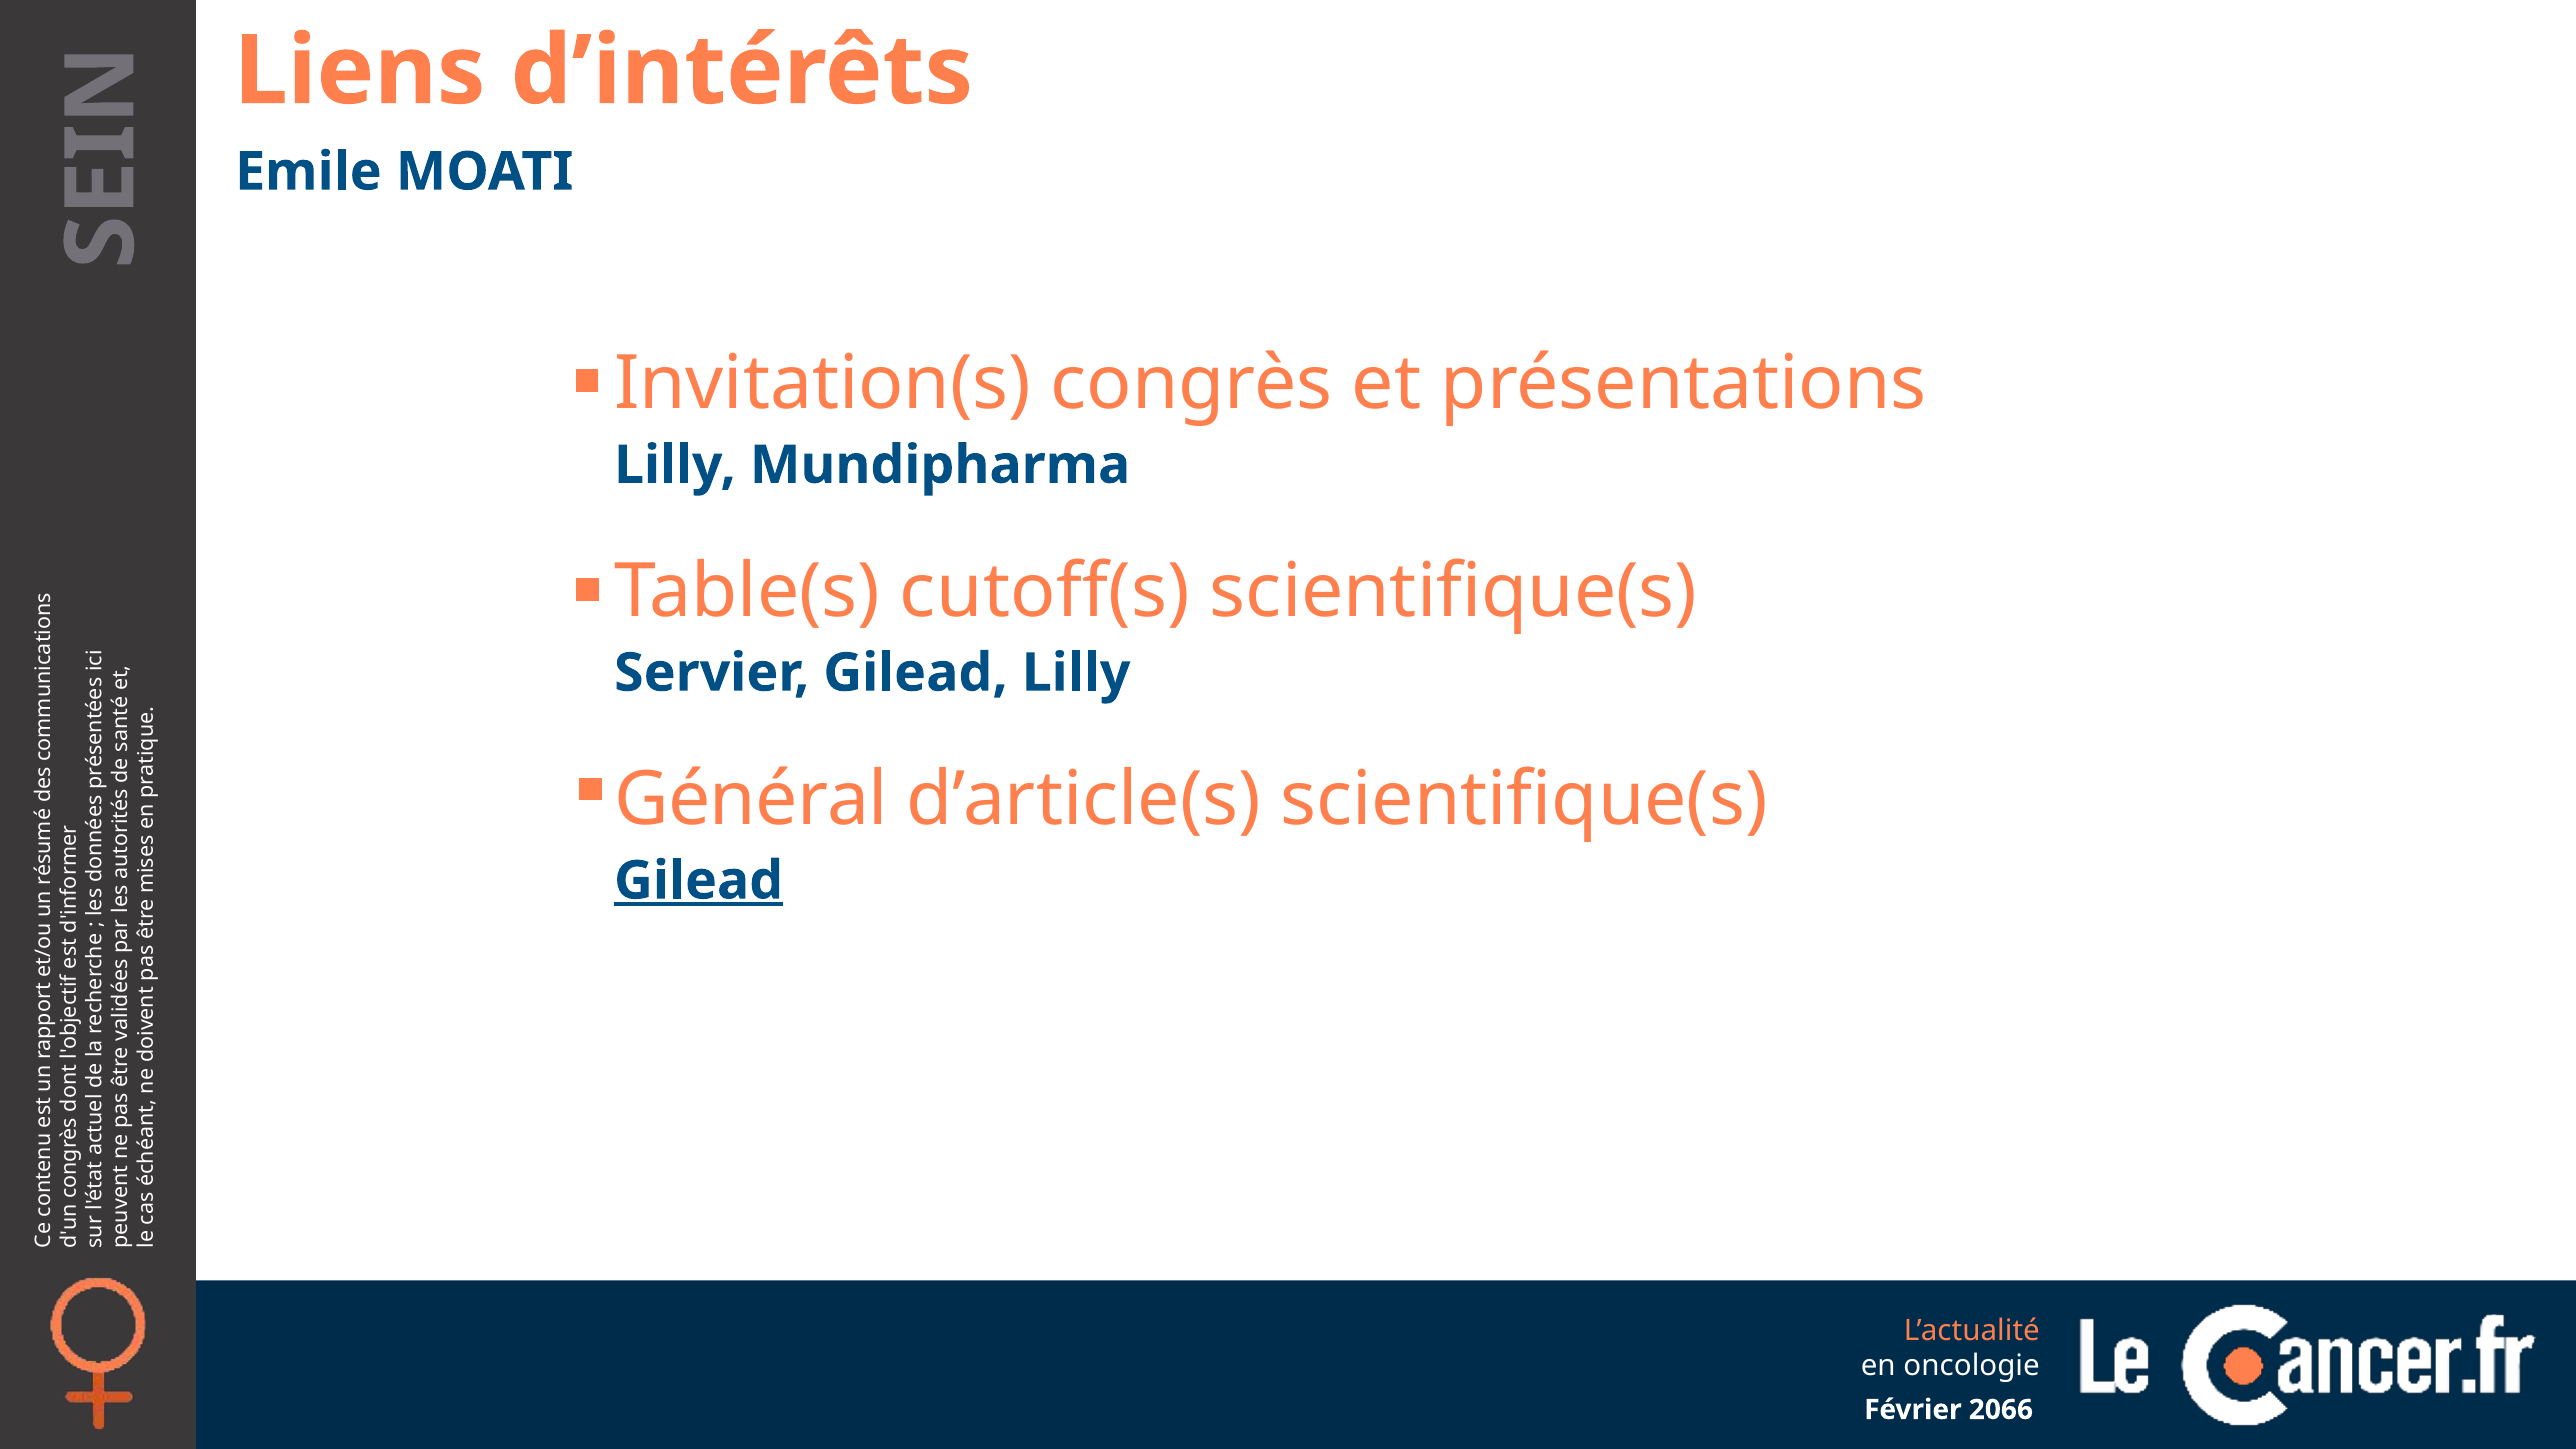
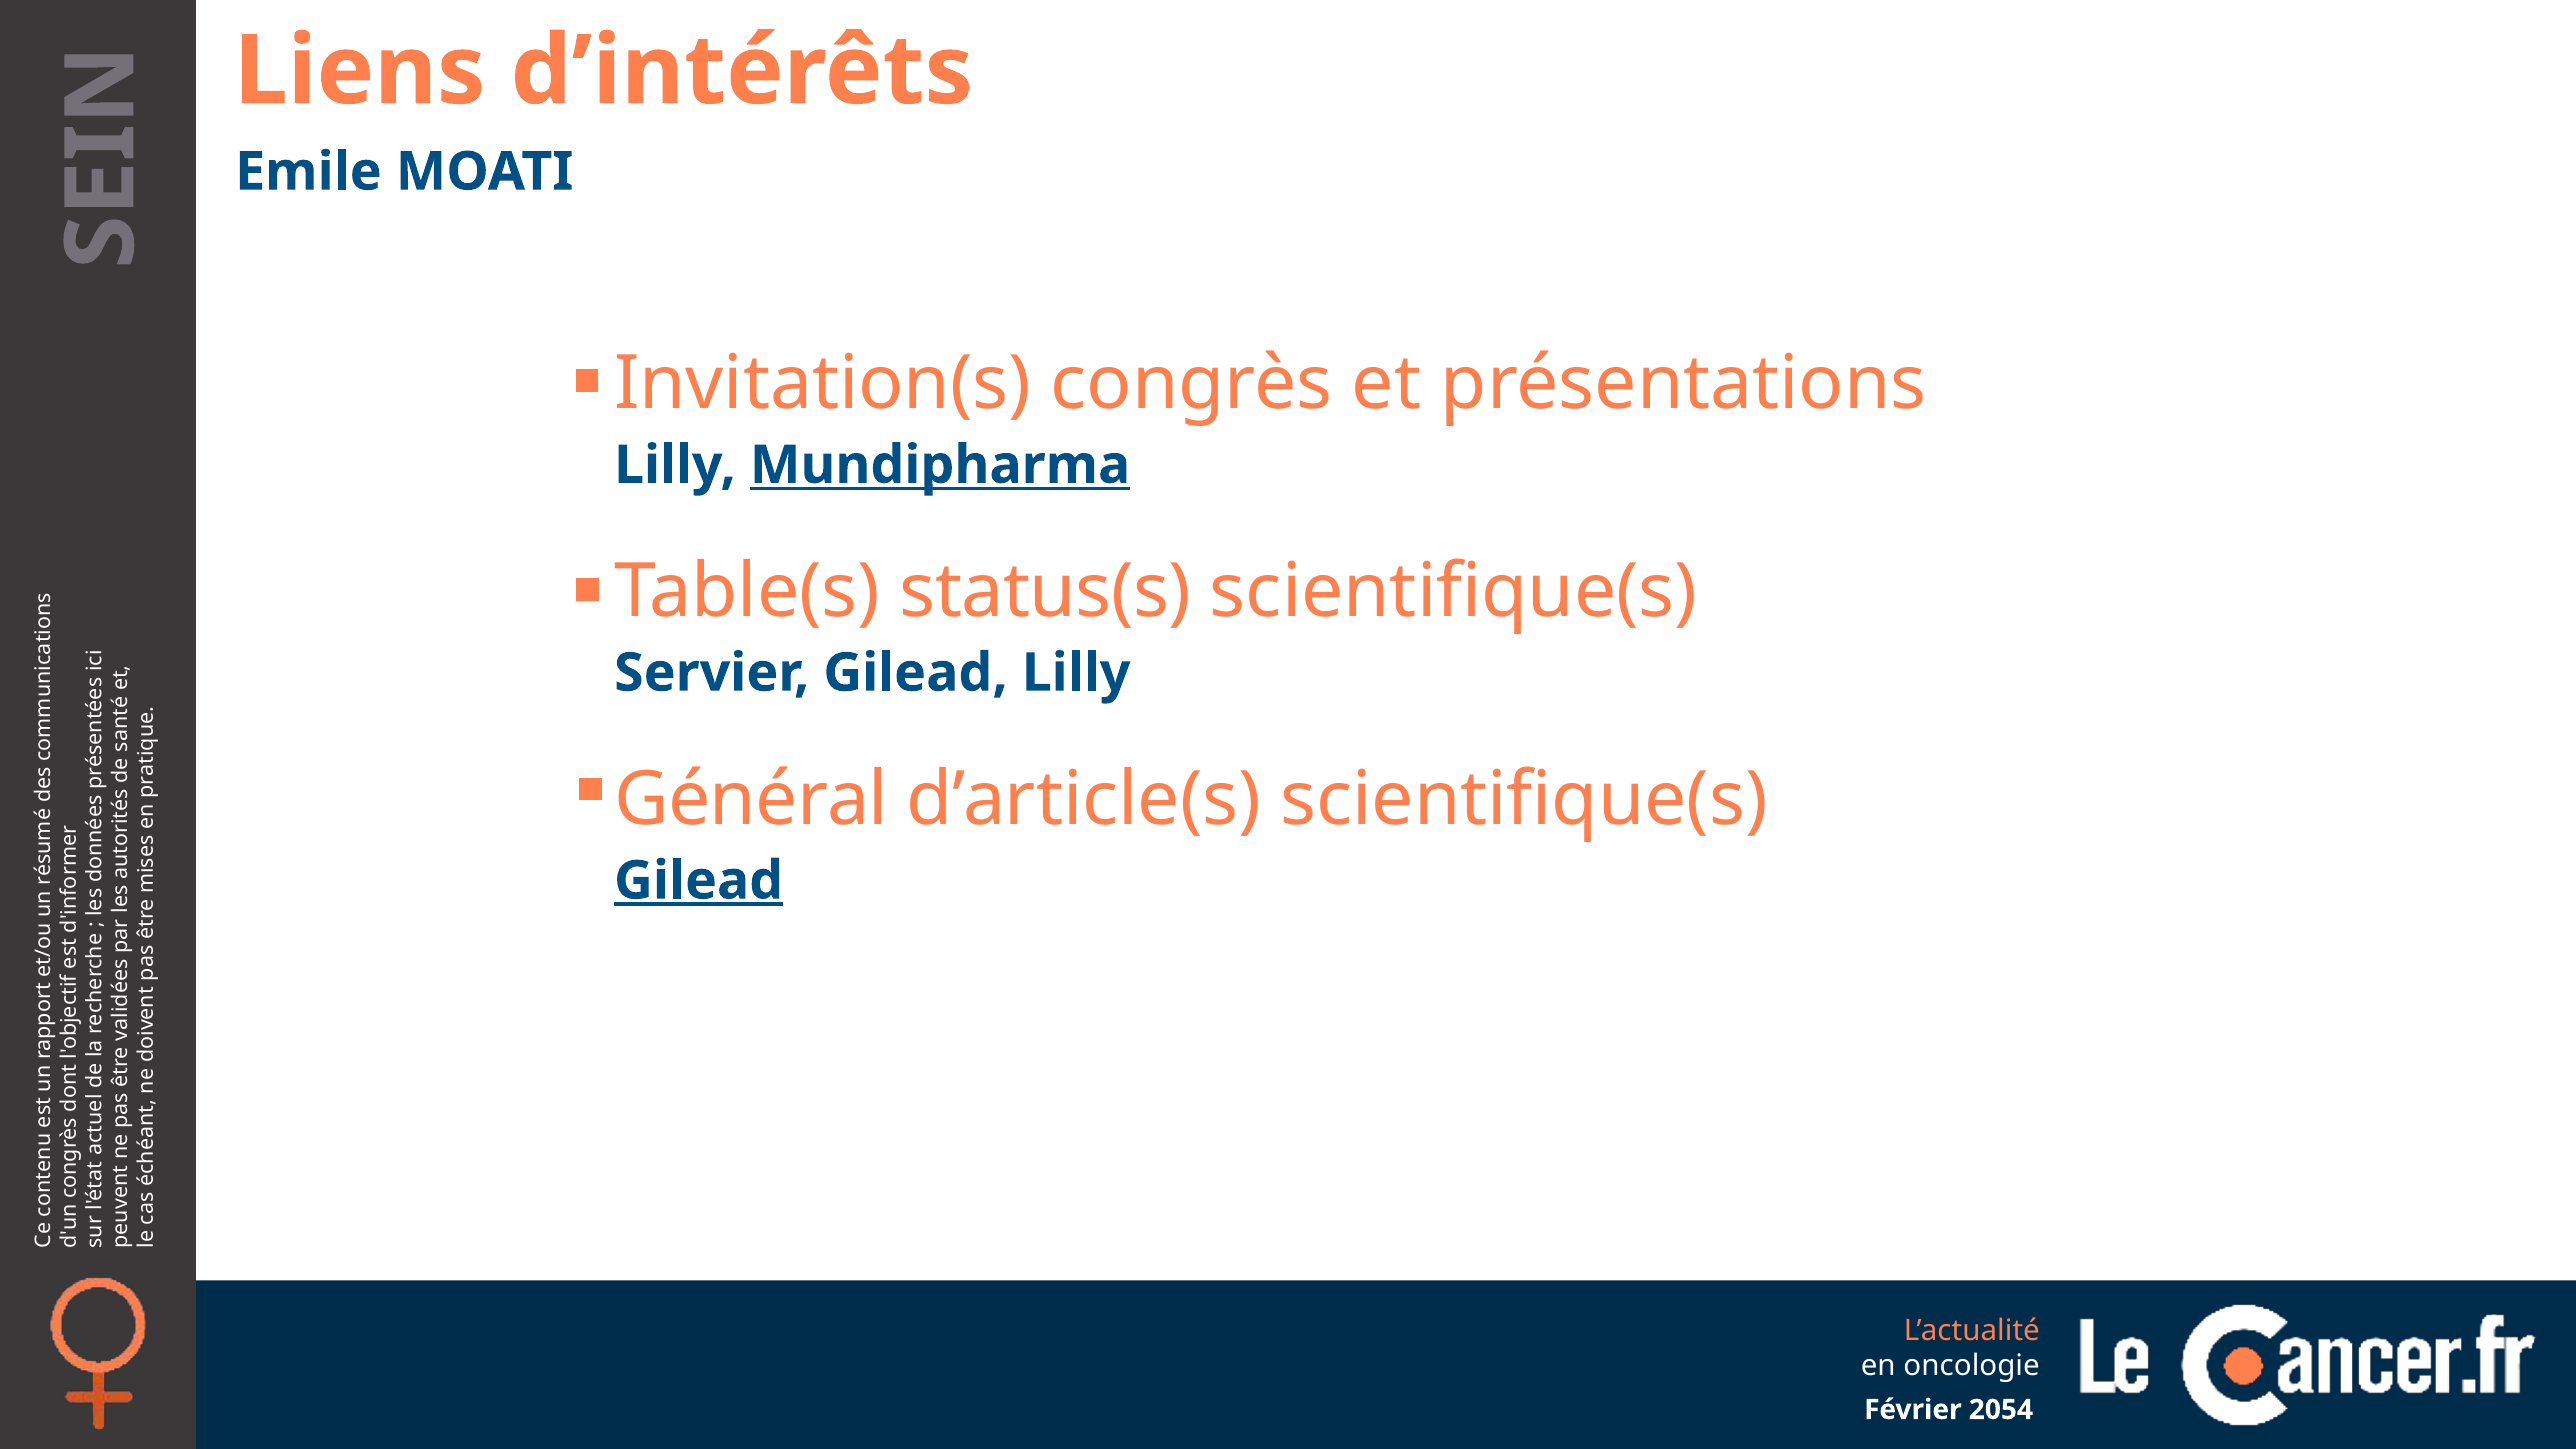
Mundipharma underline: none -> present (940, 465)
cutoff(s: cutoff(s -> status(s (1046, 592)
2066: 2066 -> 2054 (2001, 1410)
